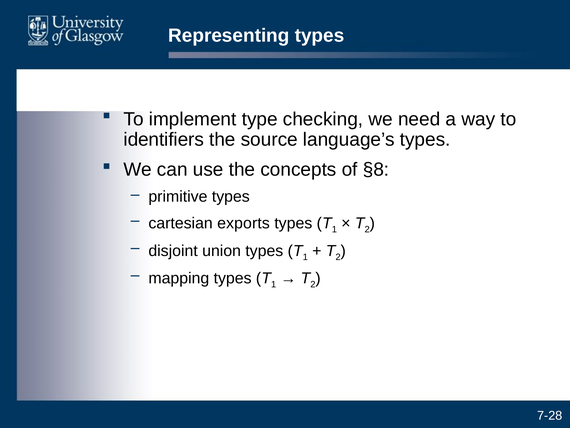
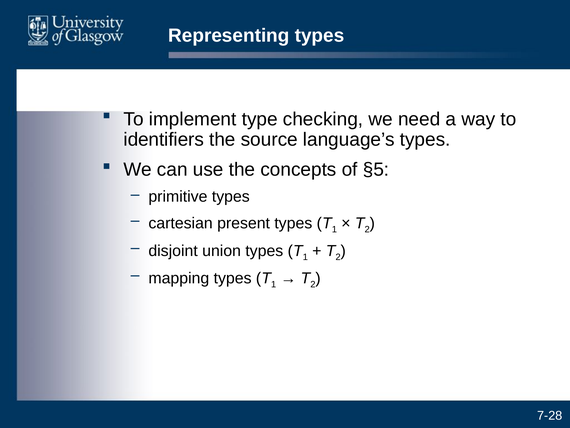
§8: §8 -> §5 (376, 170)
exports: exports -> present (244, 223)
